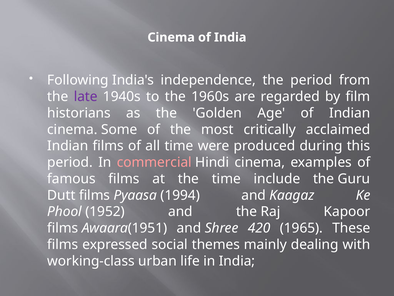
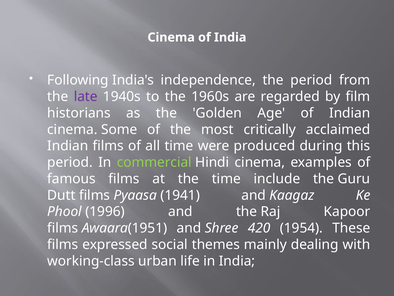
commercial colour: pink -> light green (154, 162)
1994: 1994 -> 1941 (180, 195)
1952: 1952 -> 1996 (105, 211)
1965: 1965 -> 1954 (301, 228)
